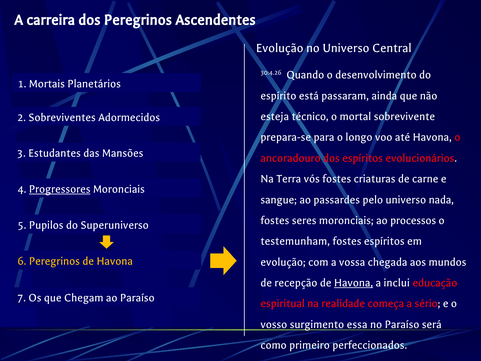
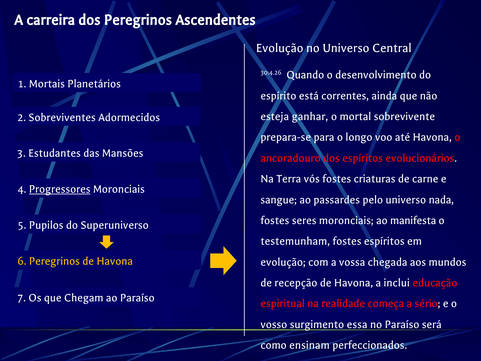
passaram: passaram -> correntes (345, 95)
técnico: técnico -> ganhar (310, 116)
processos: processos -> manifesta (413, 220)
Havona underline: present -> none (354, 282)
primeiro: primeiro -> ensinam (309, 345)
